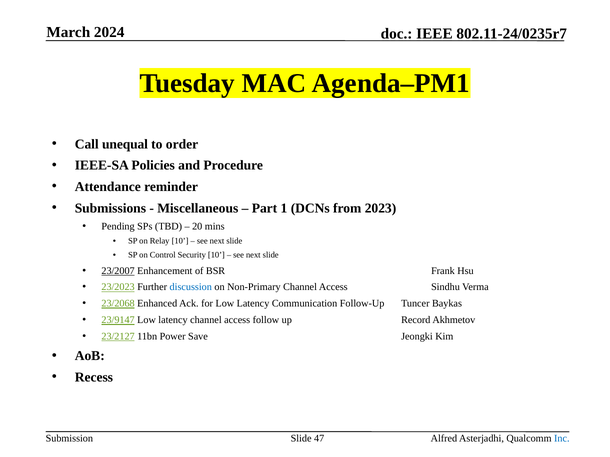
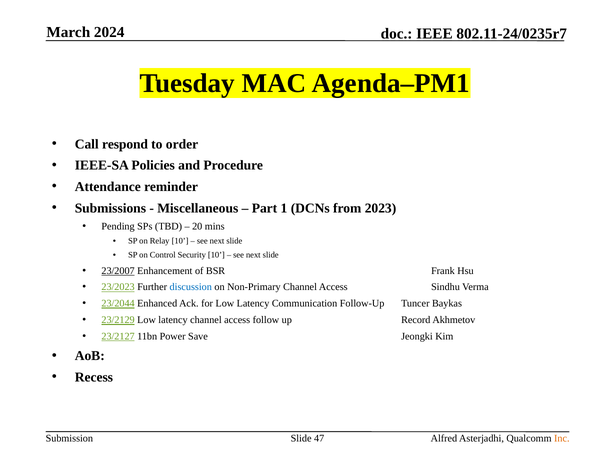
unequal: unequal -> respond (125, 144)
23/2068: 23/2068 -> 23/2044 (118, 304)
23/9147: 23/9147 -> 23/2129 (118, 320)
Inc colour: blue -> orange (562, 439)
